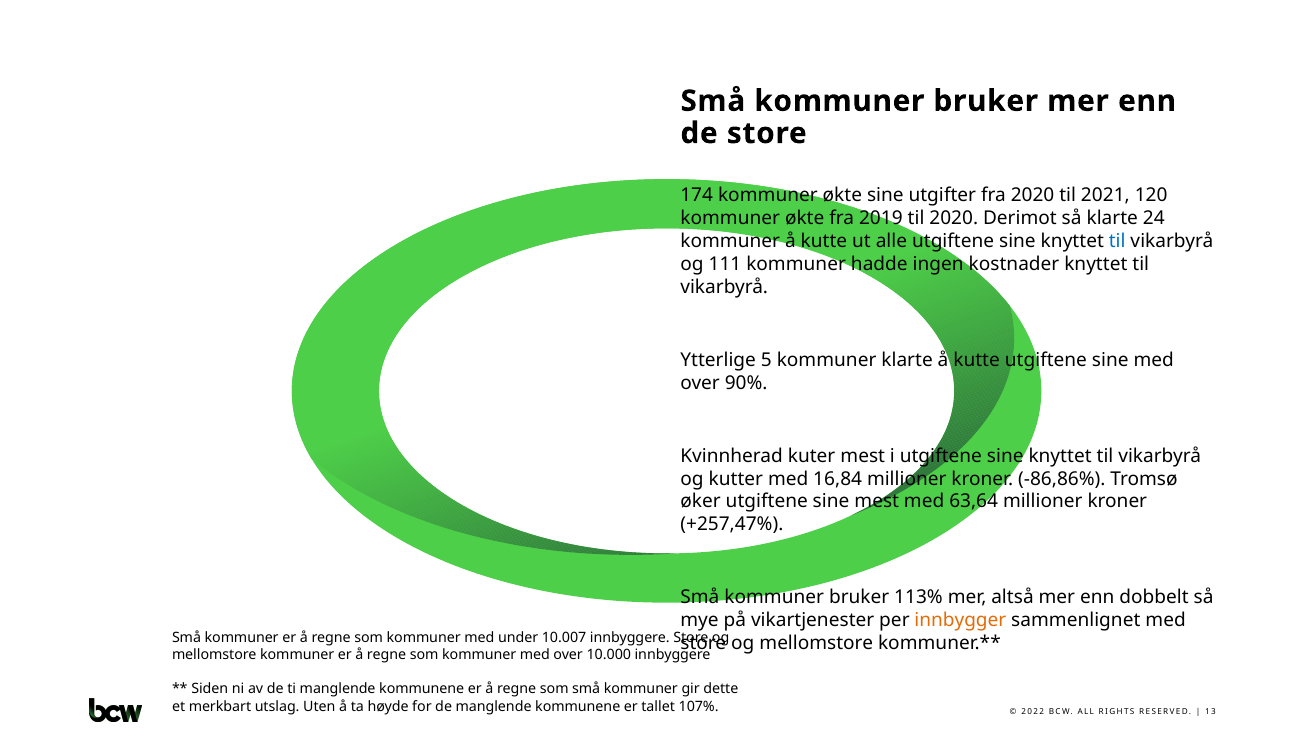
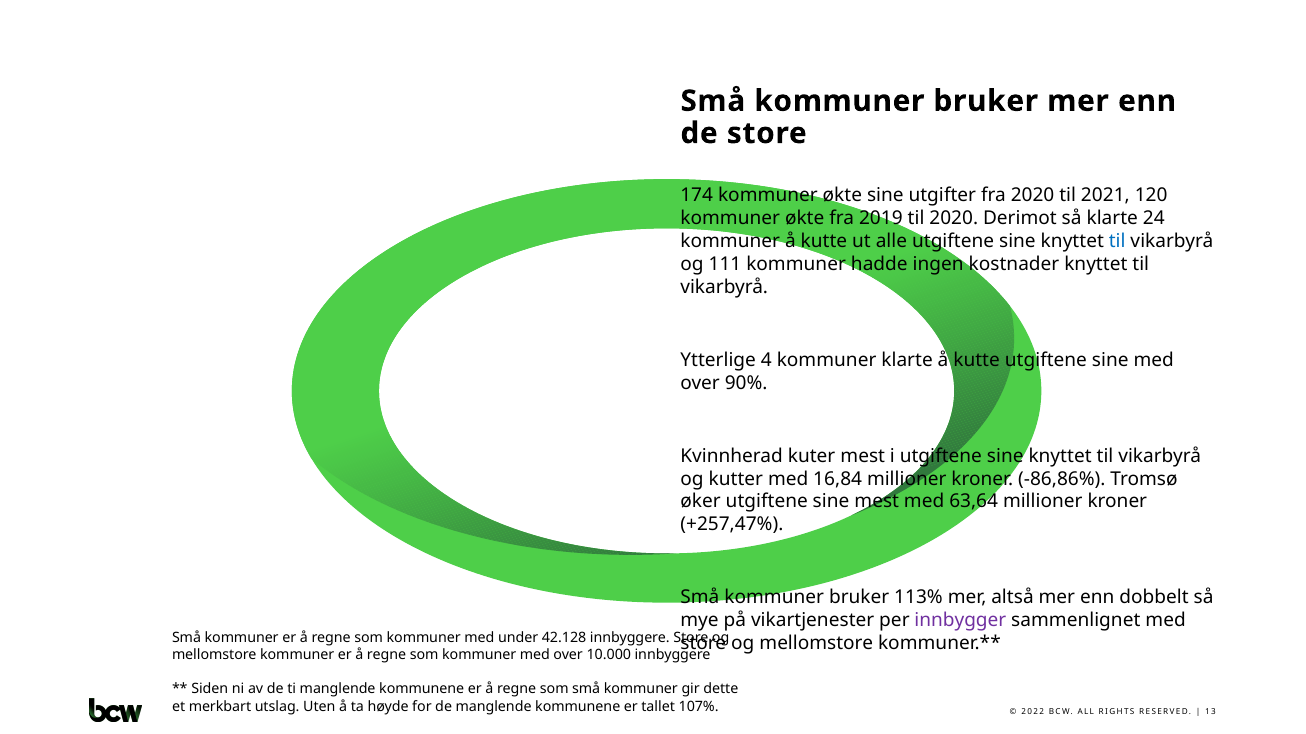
5: 5 -> 4 (766, 360)
innbygger colour: orange -> purple (960, 621)
10.007: 10.007 -> 42.128 (564, 638)
